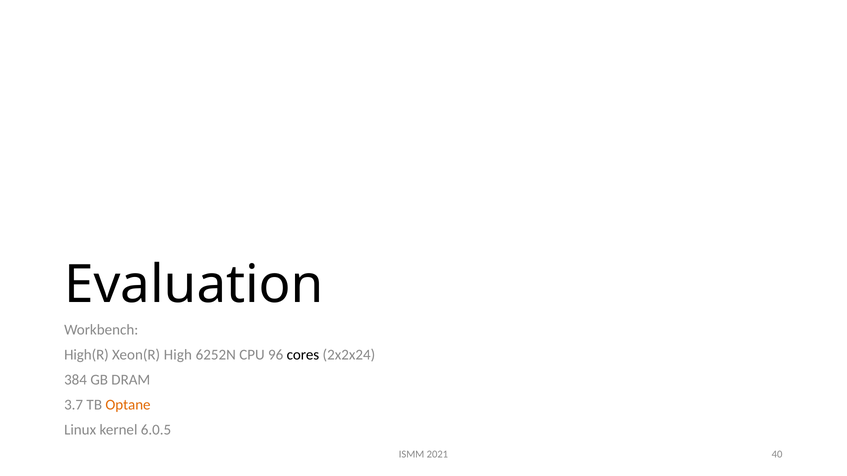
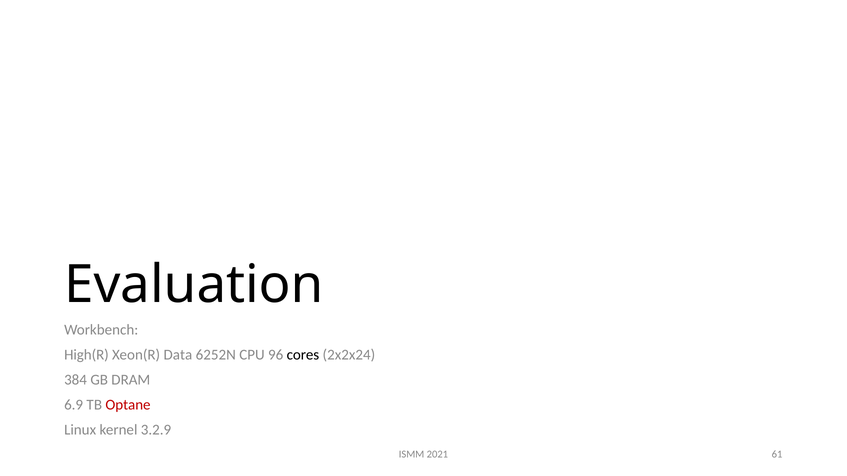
High: High -> Data (178, 355)
3.7: 3.7 -> 6.9 (74, 405)
Optane colour: orange -> red (128, 405)
6.0.5: 6.0.5 -> 3.2.9 (156, 430)
40: 40 -> 61 (777, 455)
